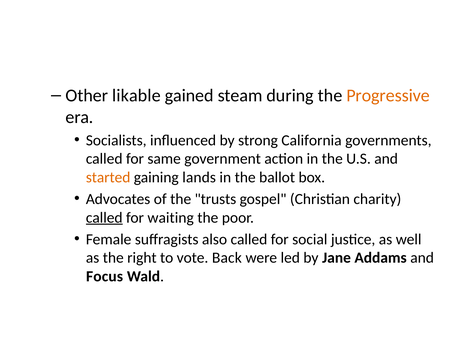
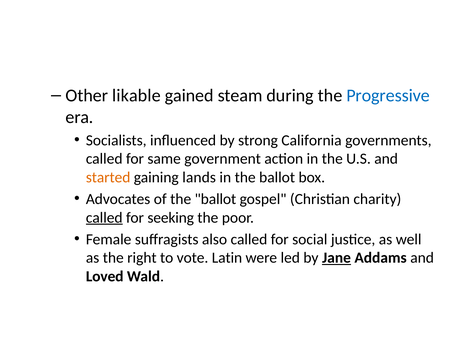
Progressive colour: orange -> blue (388, 96)
of the trusts: trusts -> ballot (215, 199)
waiting: waiting -> seeking (171, 218)
Back: Back -> Latin (227, 258)
Jane underline: none -> present (337, 258)
Focus: Focus -> Loved (105, 276)
